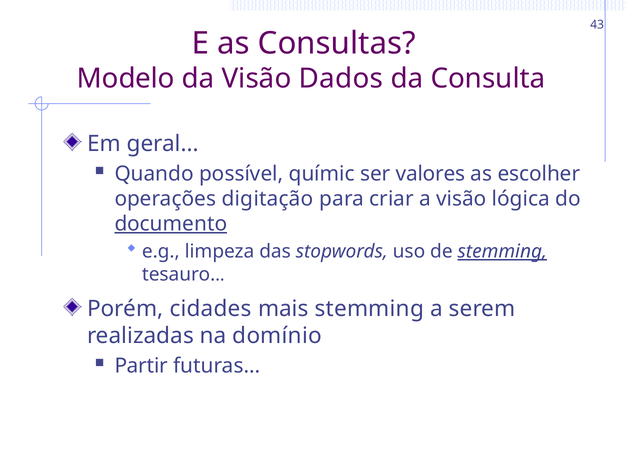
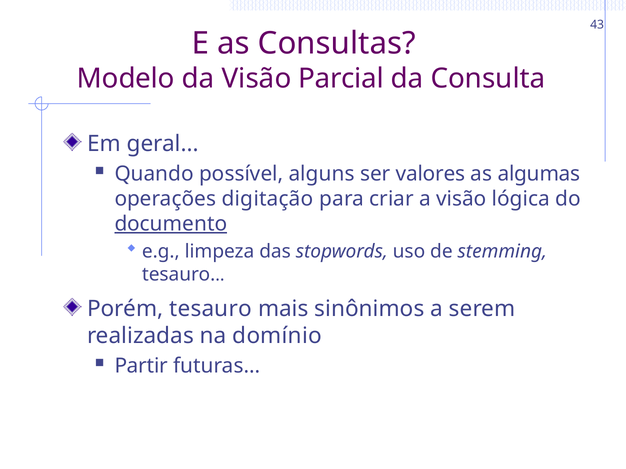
Dados: Dados -> Parcial (341, 79)
químic: químic -> alguns (322, 174)
escolher: escolher -> algumas (539, 174)
stemming underline: present -> none (502, 252)
Porém cidades: cidades -> tesauro (211, 309)
mais stemming: stemming -> sinônimos (369, 309)
